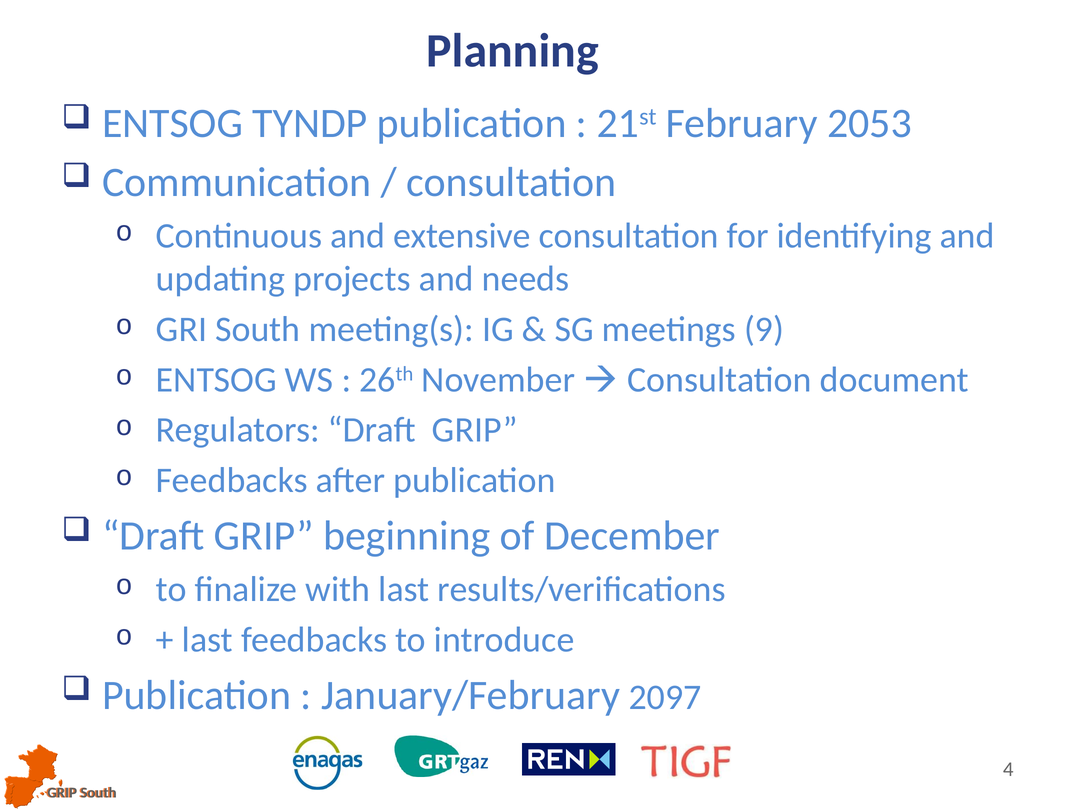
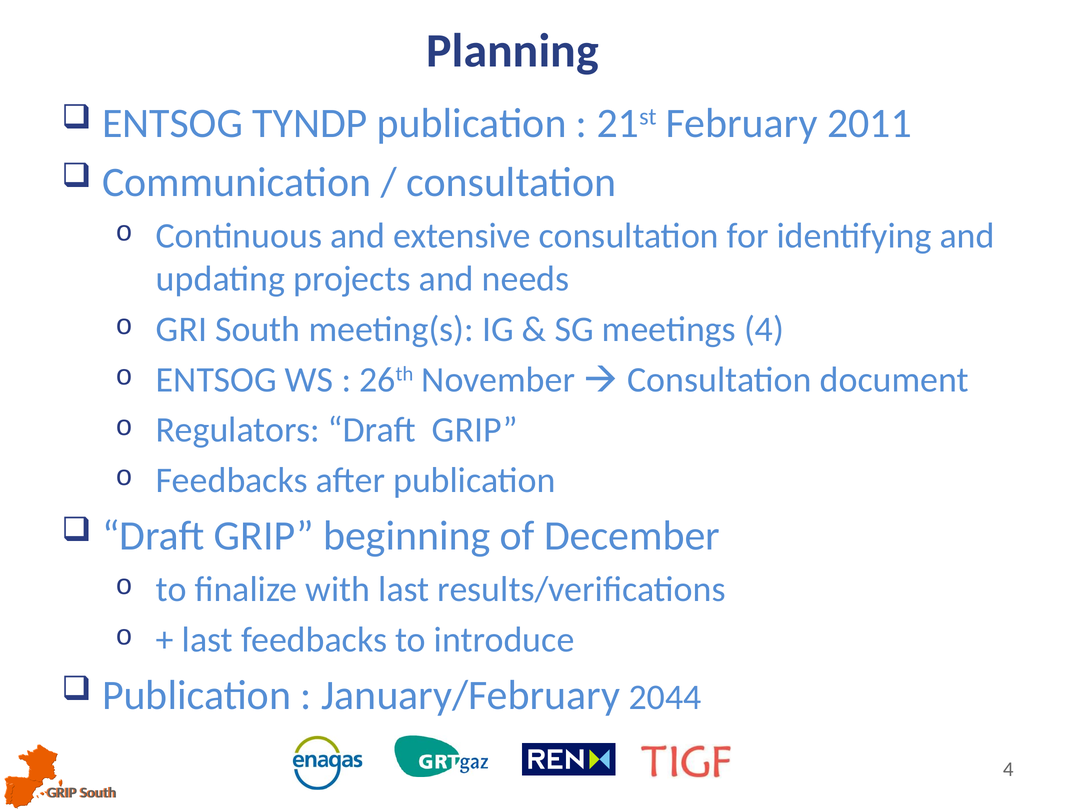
2053: 2053 -> 2011 (869, 124)
meetings 9: 9 -> 4 (764, 329)
2097: 2097 -> 2044 (665, 697)
